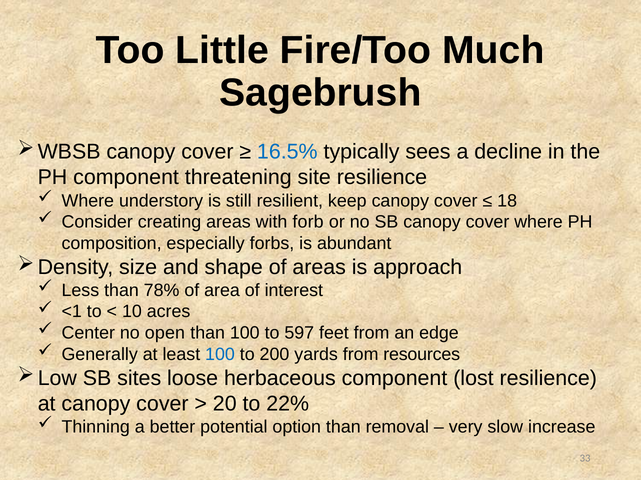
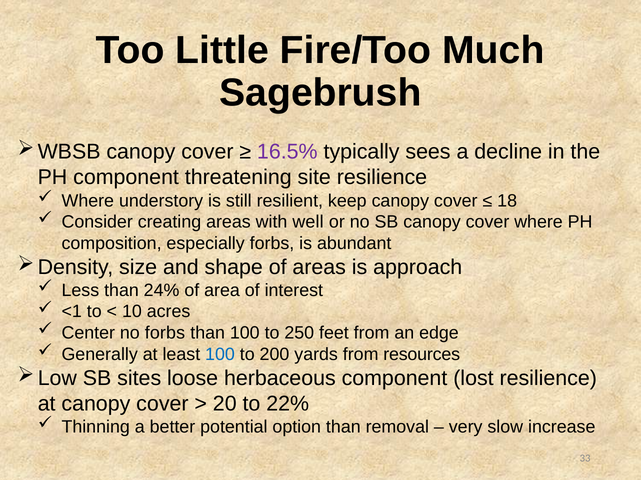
16.5% colour: blue -> purple (287, 152)
forb: forb -> well (308, 222)
78%: 78% -> 24% (162, 291)
no open: open -> forbs (165, 333)
597: 597 -> 250 (299, 333)
